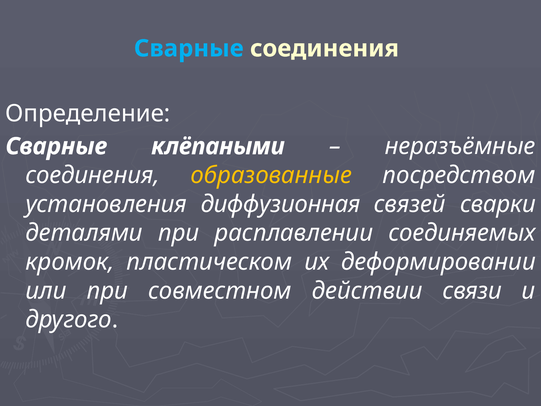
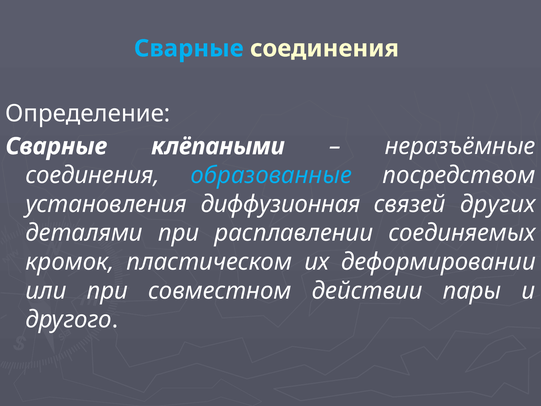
образованные colour: yellow -> light blue (271, 175)
сварки: сварки -> других (498, 204)
связи: связи -> пары (472, 291)
